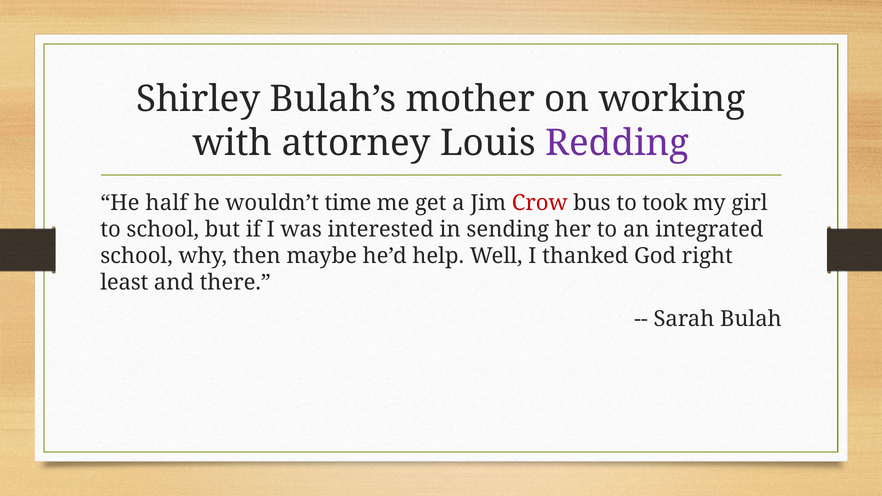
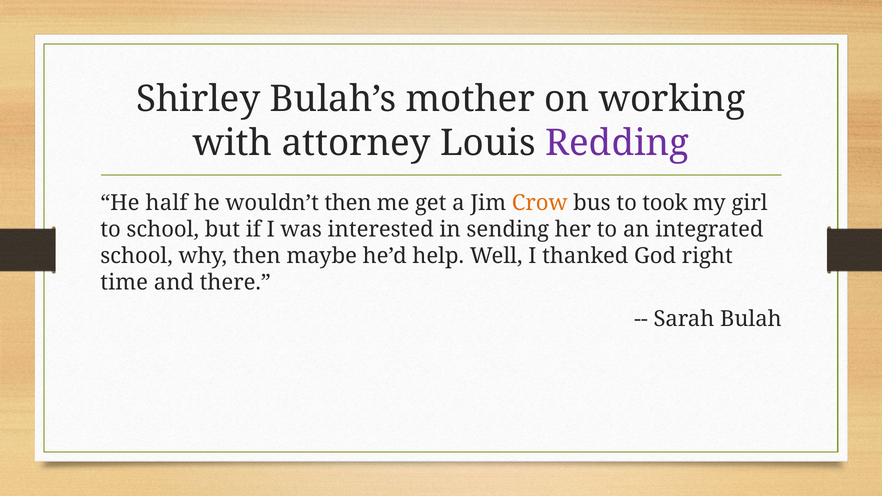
wouldn’t time: time -> then (348, 203)
Crow colour: red -> orange (540, 203)
least: least -> time (124, 282)
